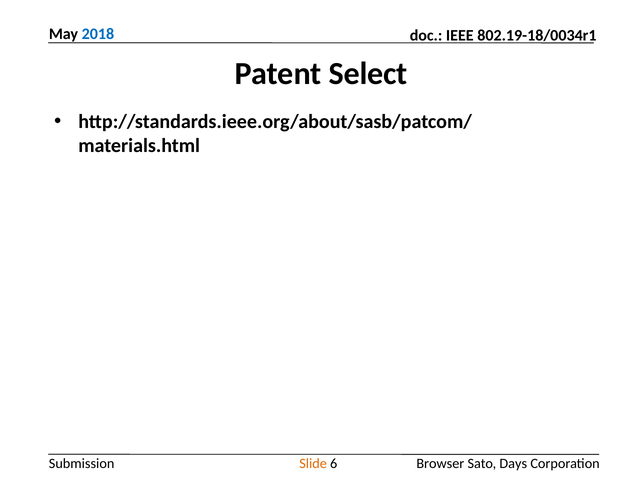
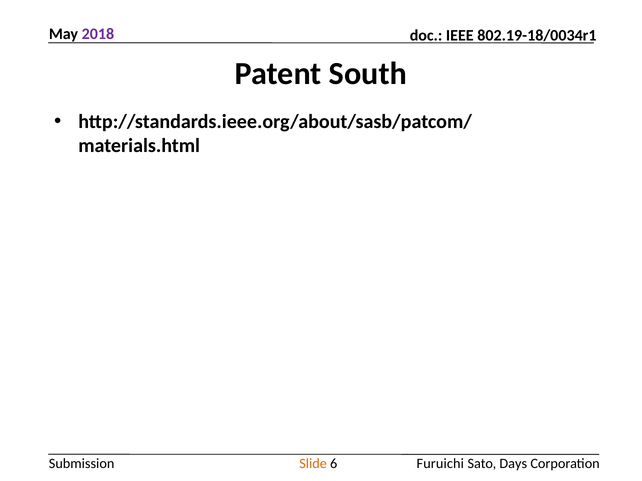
2018 colour: blue -> purple (98, 34)
Select: Select -> South (368, 74)
Browser: Browser -> Furuichi (440, 464)
